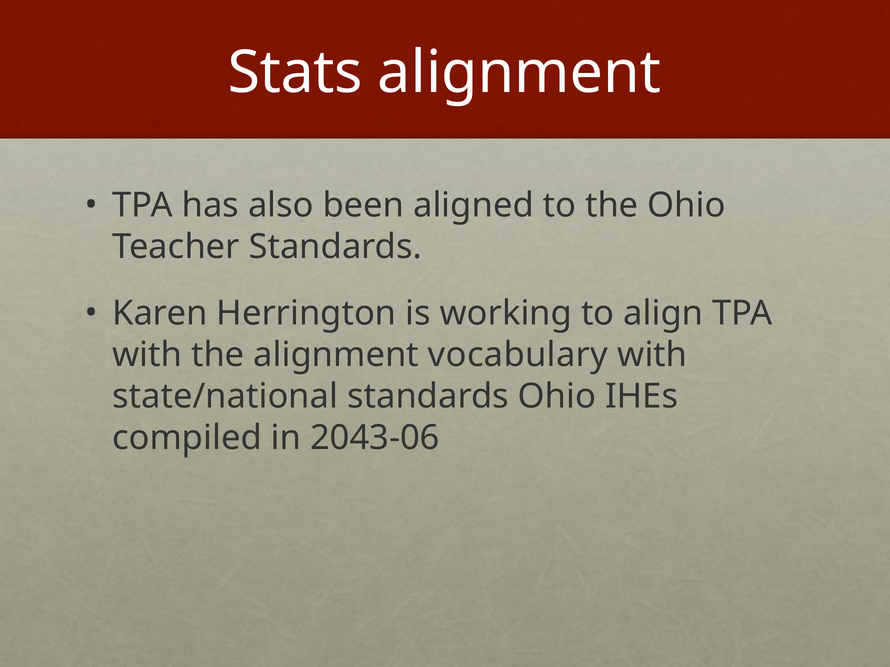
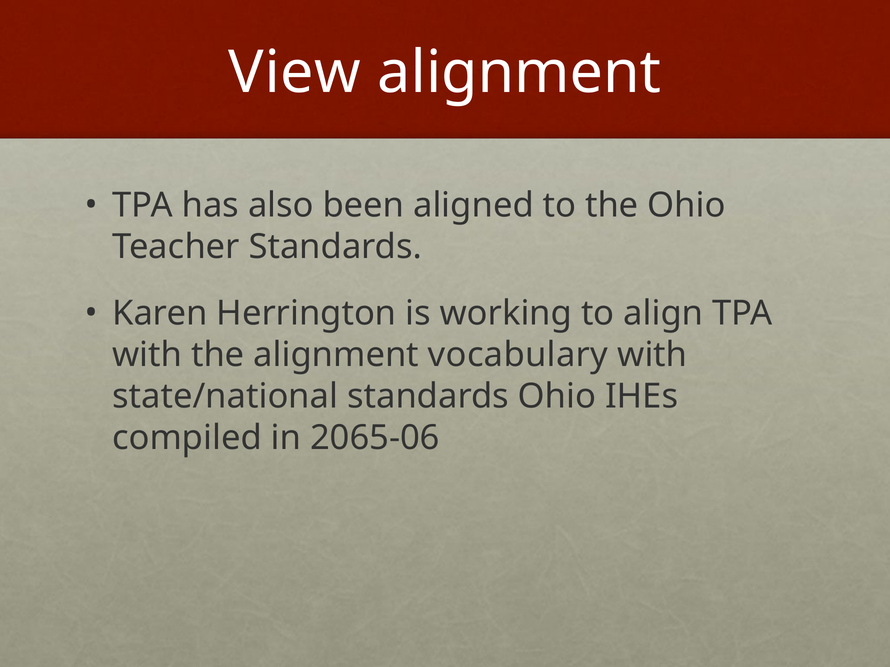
Stats: Stats -> View (295, 73)
2043-06: 2043-06 -> 2065-06 (375, 438)
